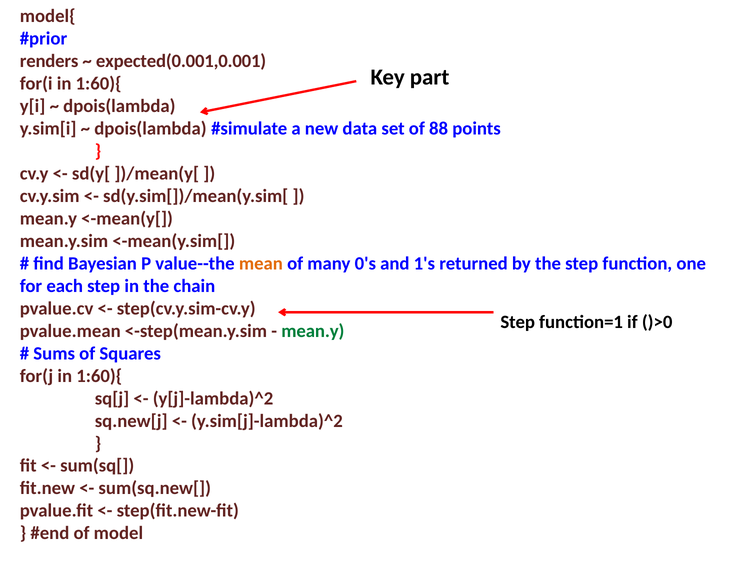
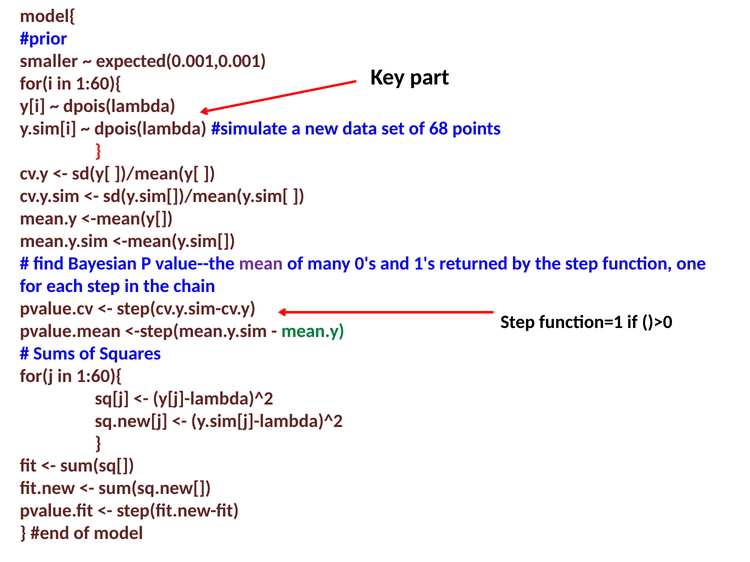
renders: renders -> smaller (49, 61)
88: 88 -> 68 (439, 129)
mean colour: orange -> purple (261, 264)
